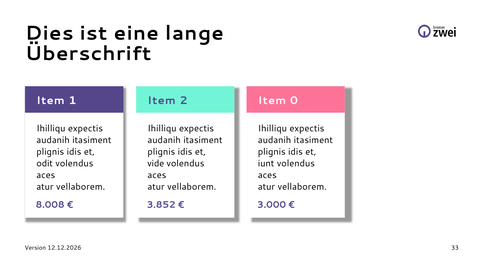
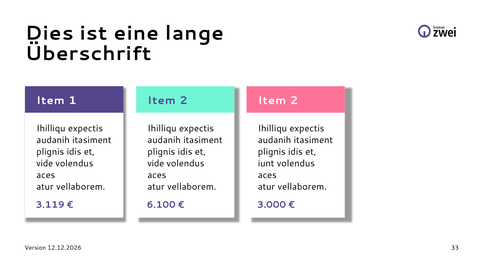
0: 0 -> 2 (294, 101)
odit: odit -> vide (45, 163)
8.008: 8.008 -> 3.119 (50, 205)
3.852: 3.852 -> 6.100 (161, 205)
